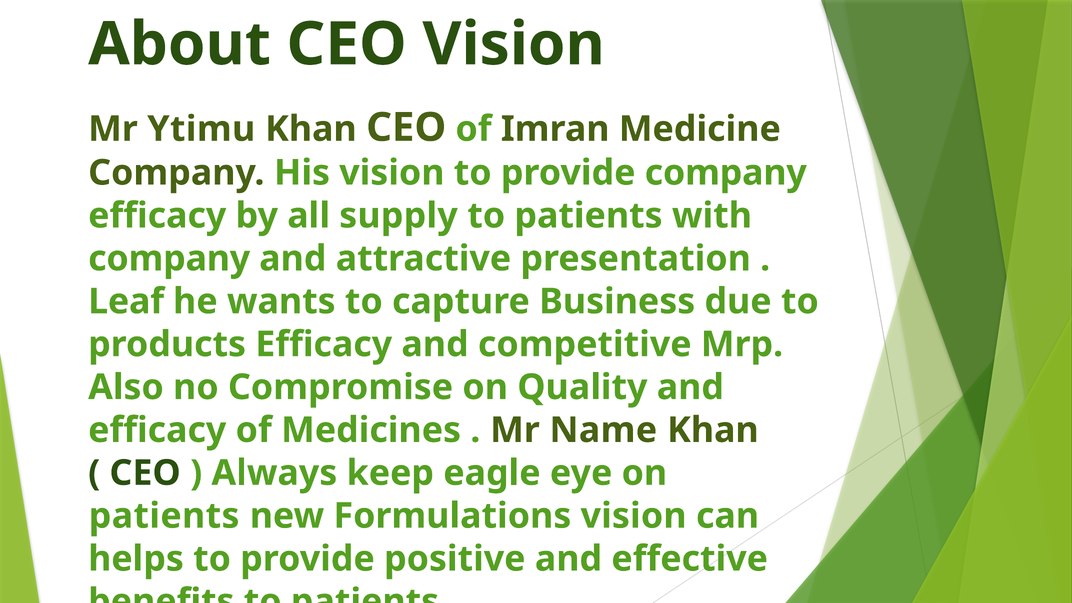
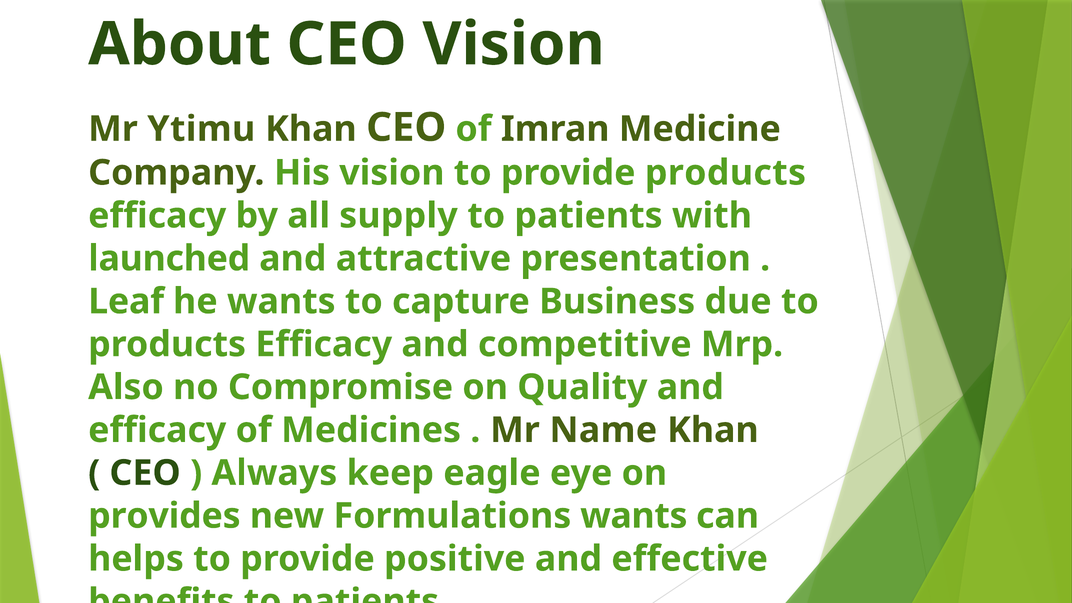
provide company: company -> products (725, 173)
company: company -> launched (169, 259)
patients: patients -> provides (164, 516)
Formulations vision: vision -> wants (634, 516)
